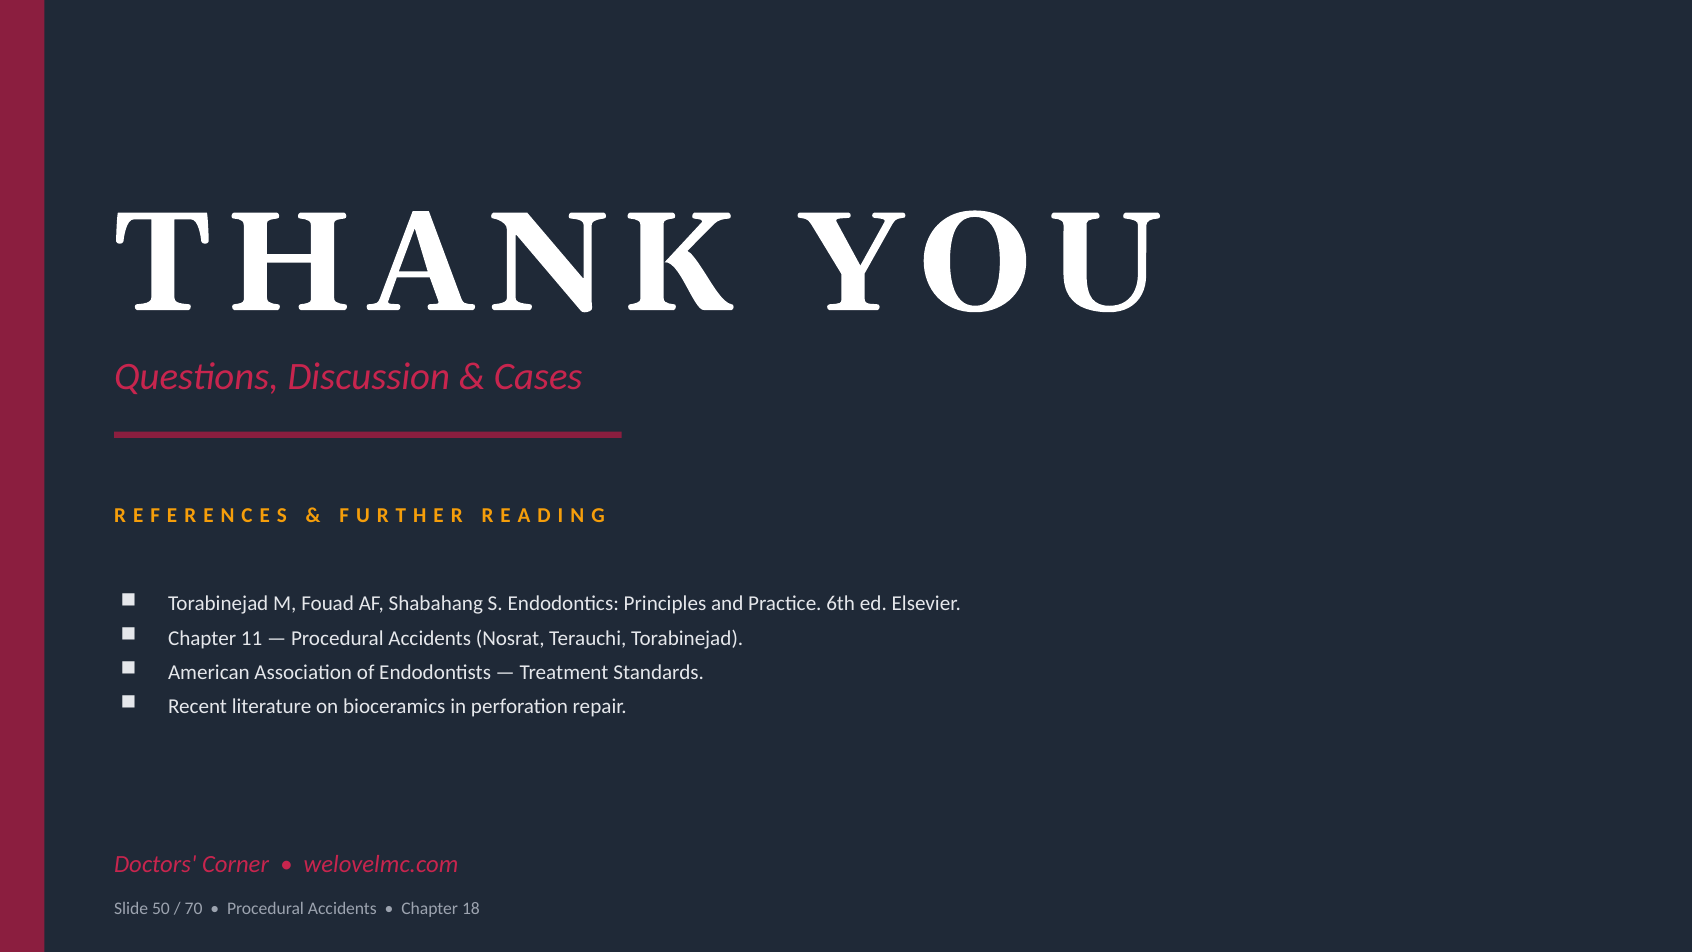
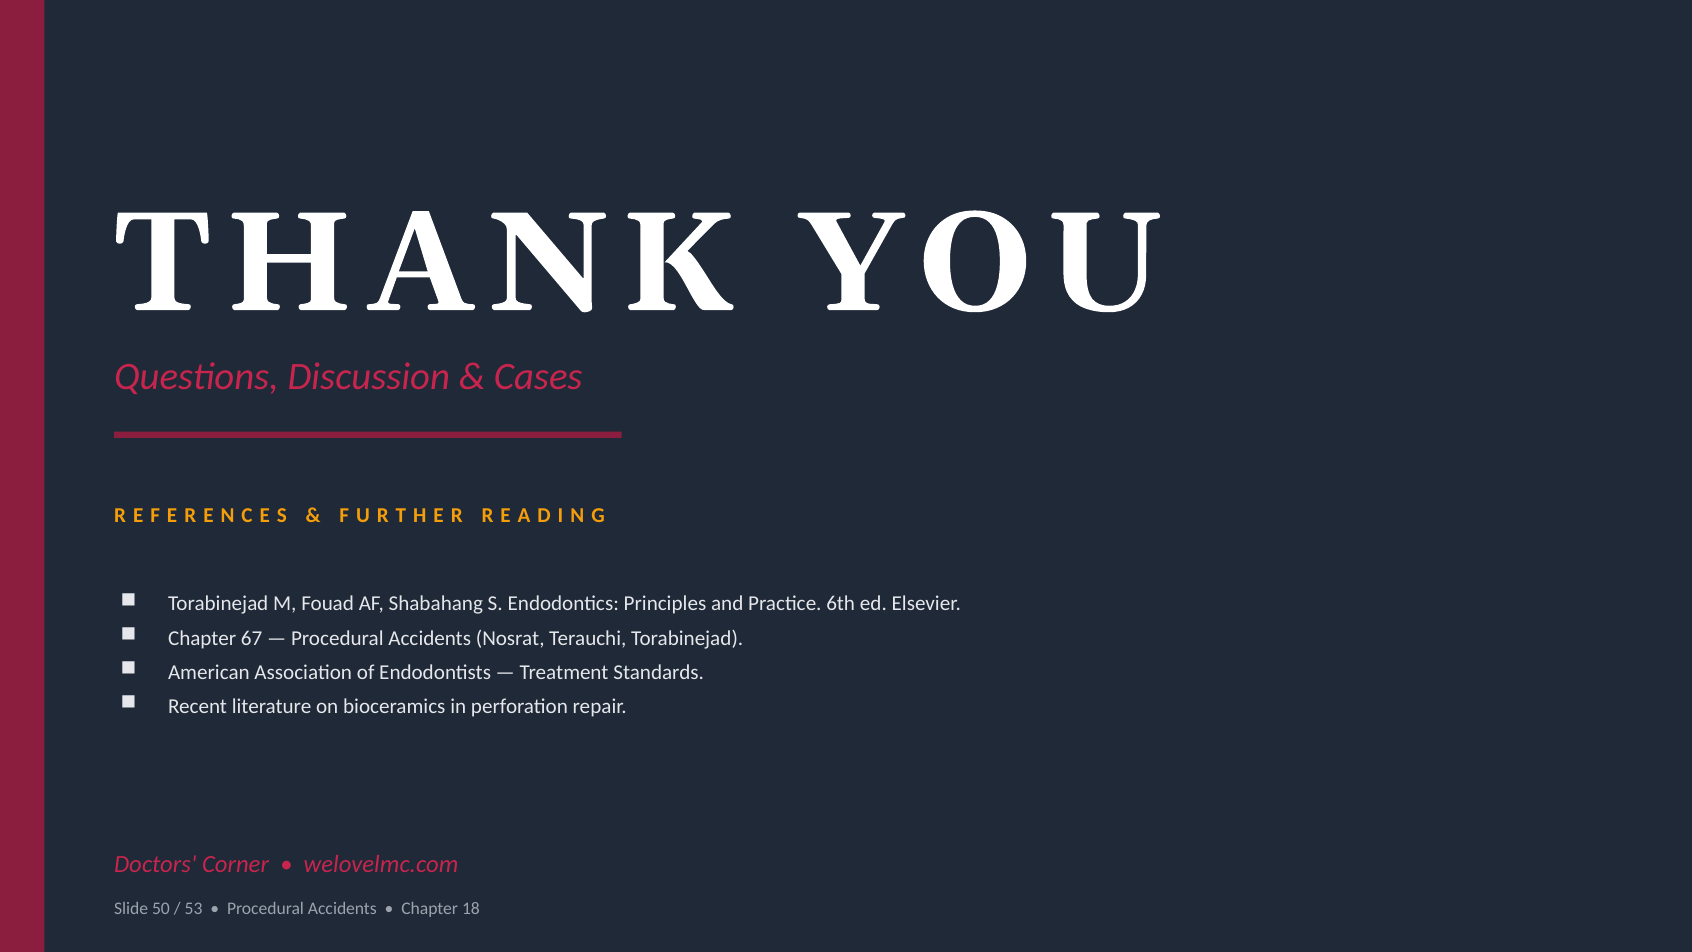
11: 11 -> 67 (252, 638)
70: 70 -> 53 (194, 909)
